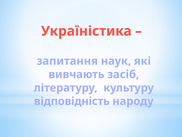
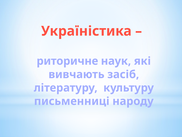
запитання: запитання -> риторичне (67, 61)
відповідність: відповідність -> письменниці (72, 101)
